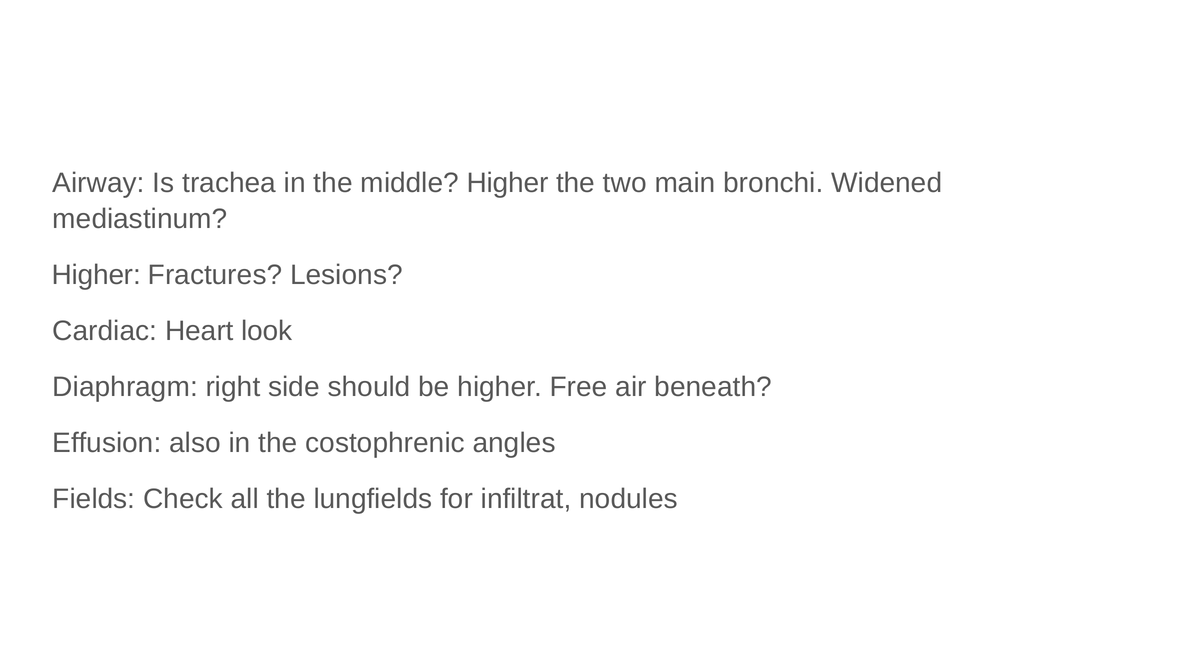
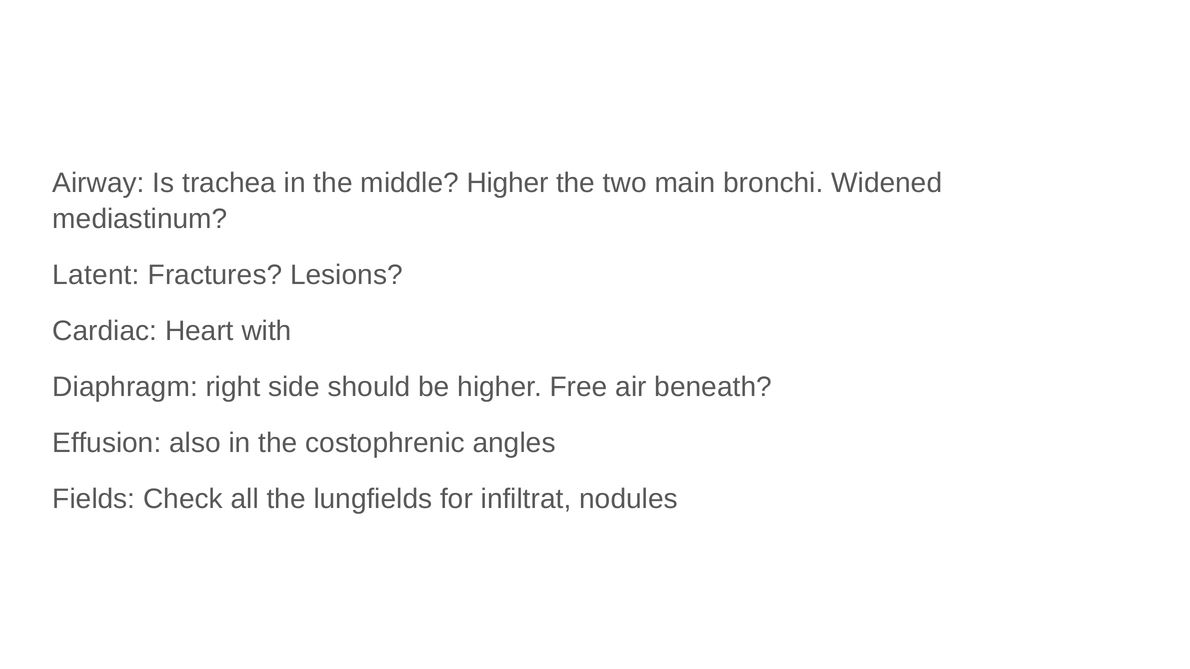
Higher: Higher -> Latent (96, 275)
look: look -> with (267, 331)
